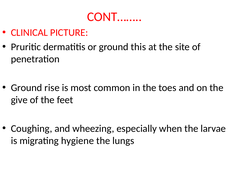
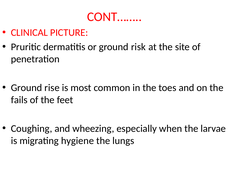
this: this -> risk (138, 47)
give: give -> fails (19, 100)
